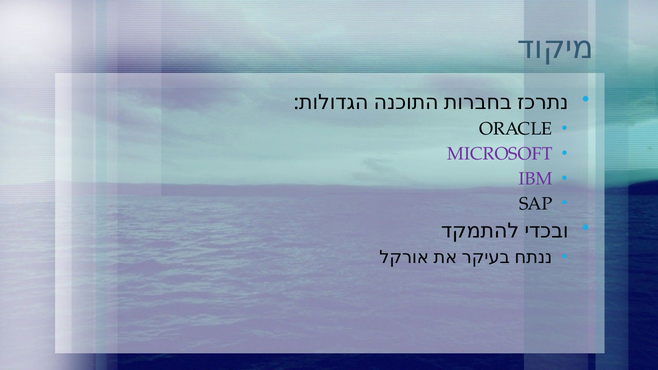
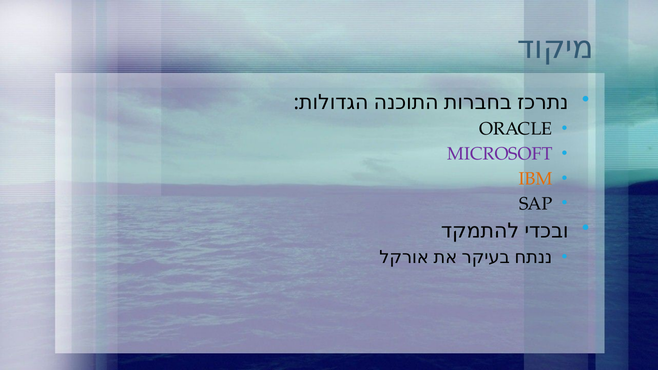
IBM colour: purple -> orange (536, 179)
